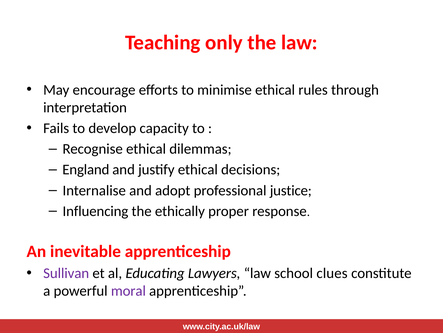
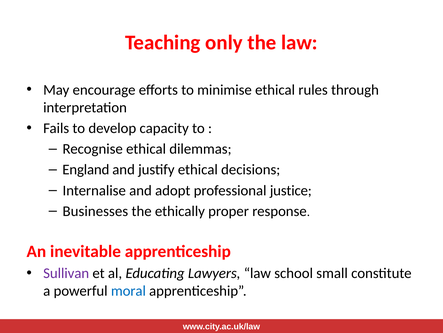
Influencing: Influencing -> Businesses (95, 211)
clues: clues -> small (332, 273)
moral colour: purple -> blue (128, 290)
